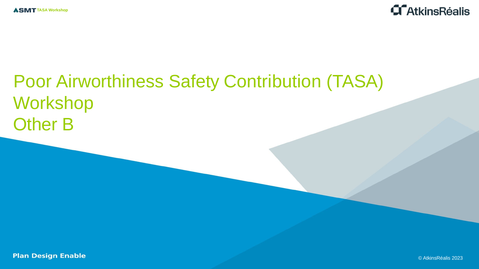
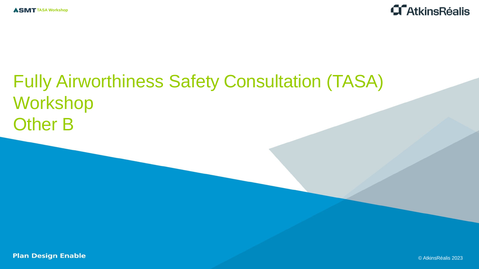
Poor: Poor -> Fully (33, 82)
Contribution: Contribution -> Consultation (273, 82)
